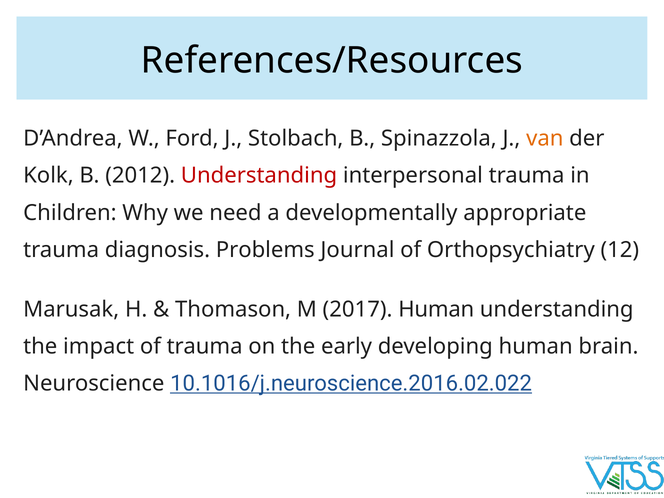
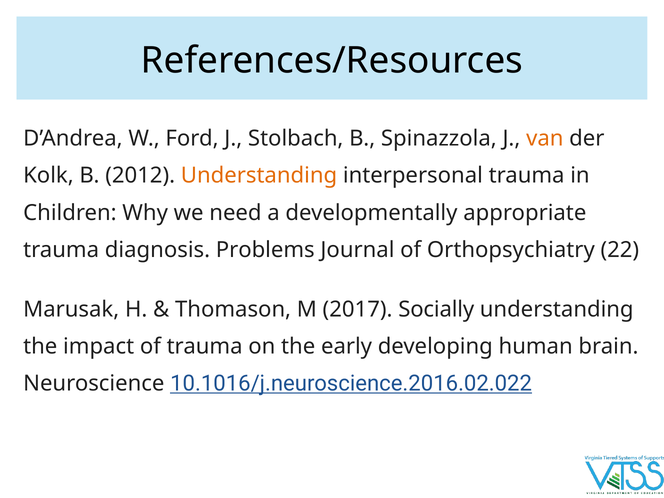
Understanding colour: red -> orange (259, 176)
12: 12 -> 22 (620, 250)
2017 Human: Human -> Socially (436, 309)
